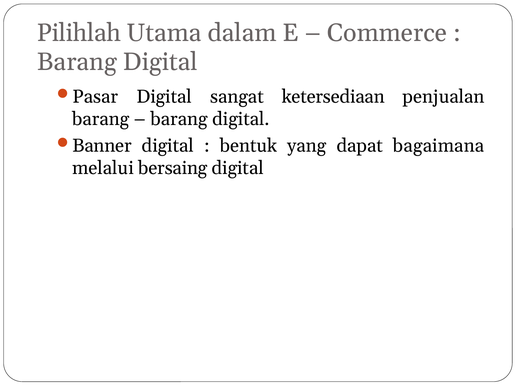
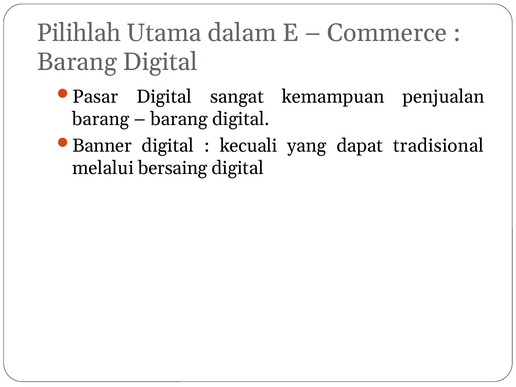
ketersediaan: ketersediaan -> kemampuan (333, 97)
bentuk: bentuk -> kecuali (249, 146)
bagaimana: bagaimana -> tradisional (439, 146)
